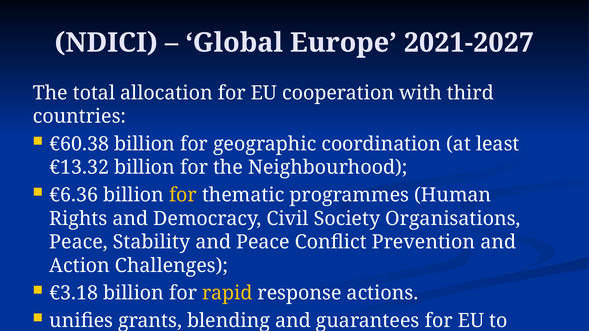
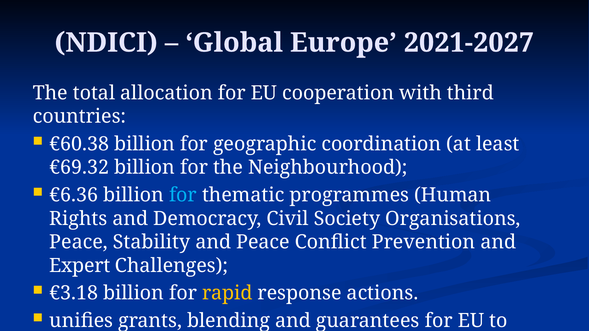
€13.32: €13.32 -> €69.32 (79, 168)
for colour: yellow -> light blue (183, 195)
Action: Action -> Expert (80, 266)
